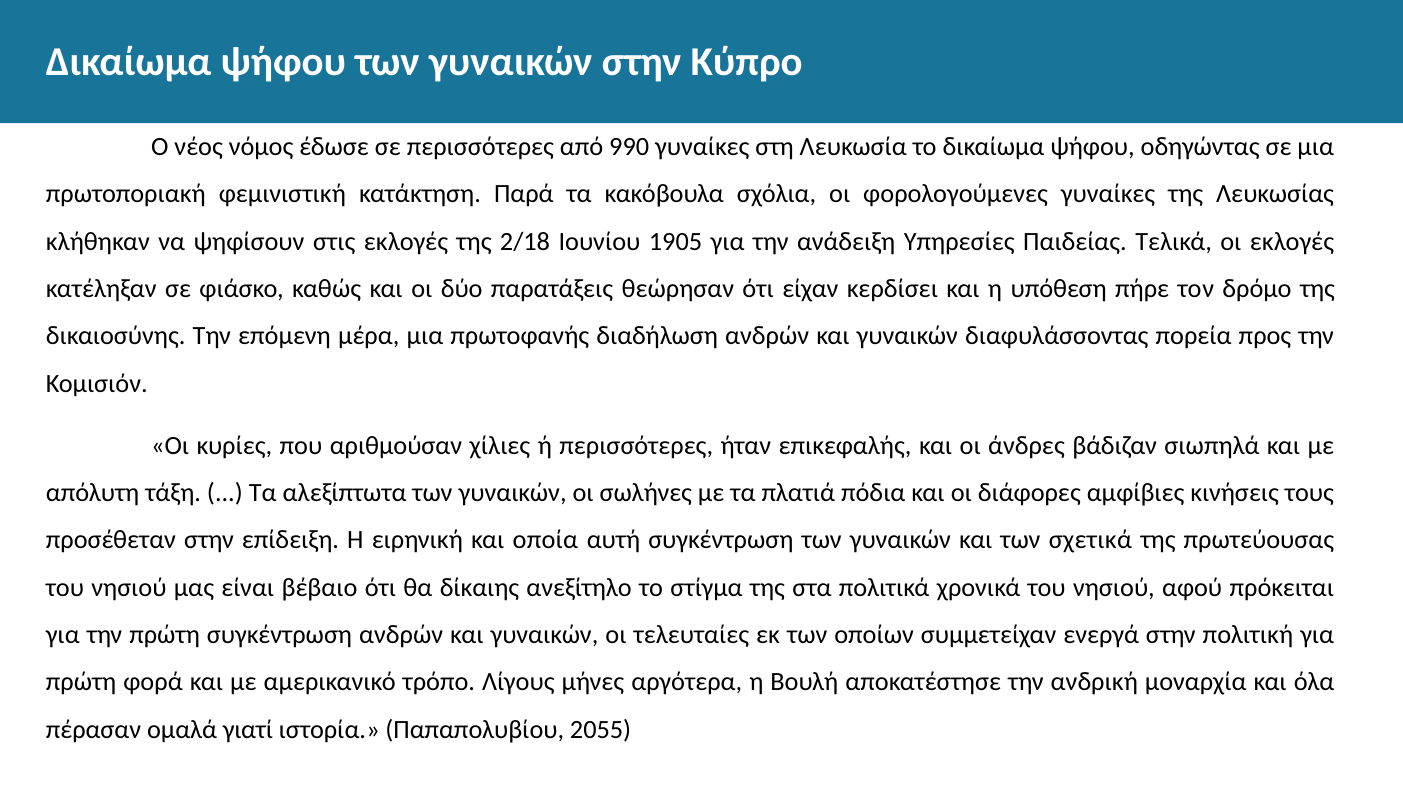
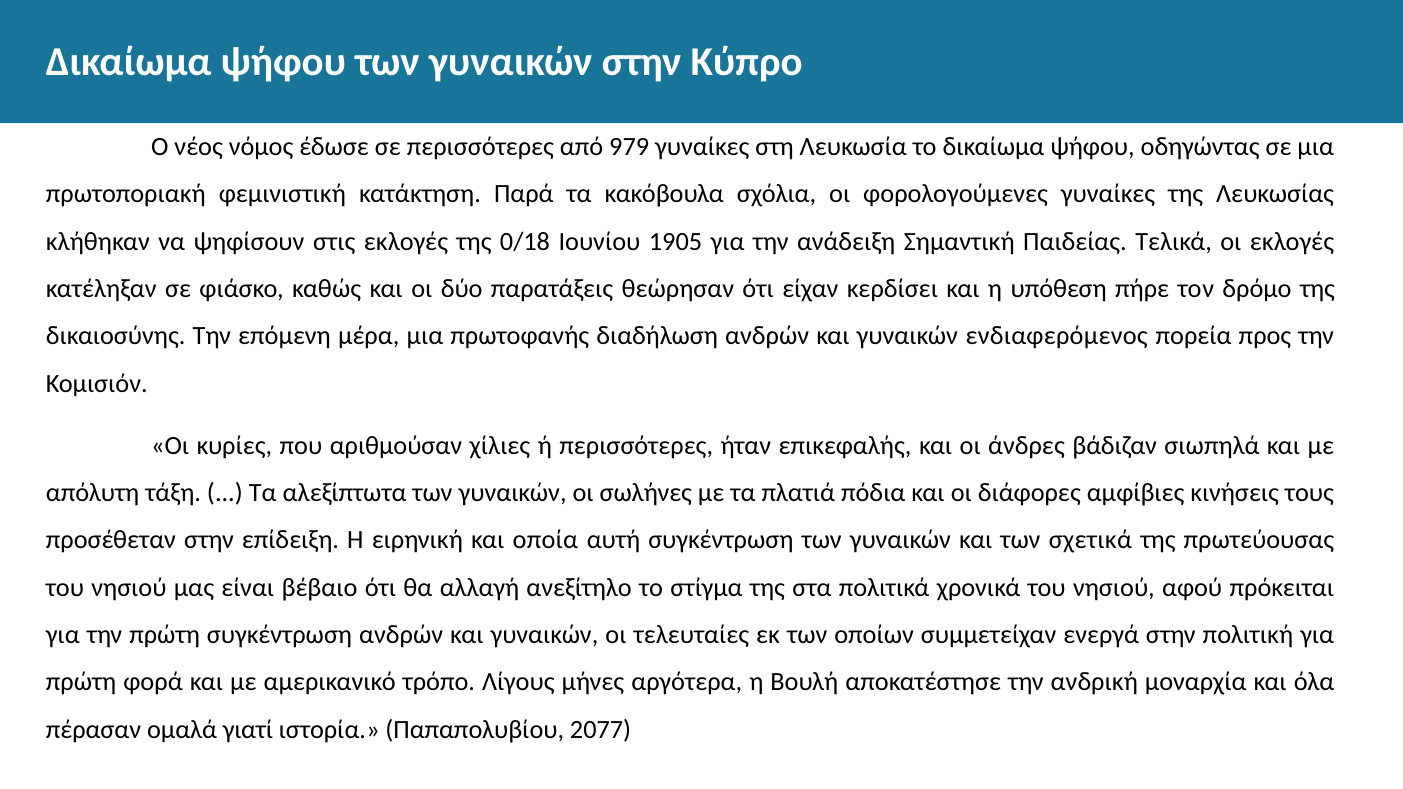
990: 990 -> 979 (629, 147)
2/18: 2/18 -> 0/18 (525, 241)
Υπηρεσίες: Υπηρεσίες -> Σημαντική (959, 241)
διαφυλάσσοντας: διαφυλάσσοντας -> ενδιαφερόμενος (1057, 336)
δίκαιης: δίκαιης -> αλλαγή (479, 587)
2055: 2055 -> 2077 (601, 730)
